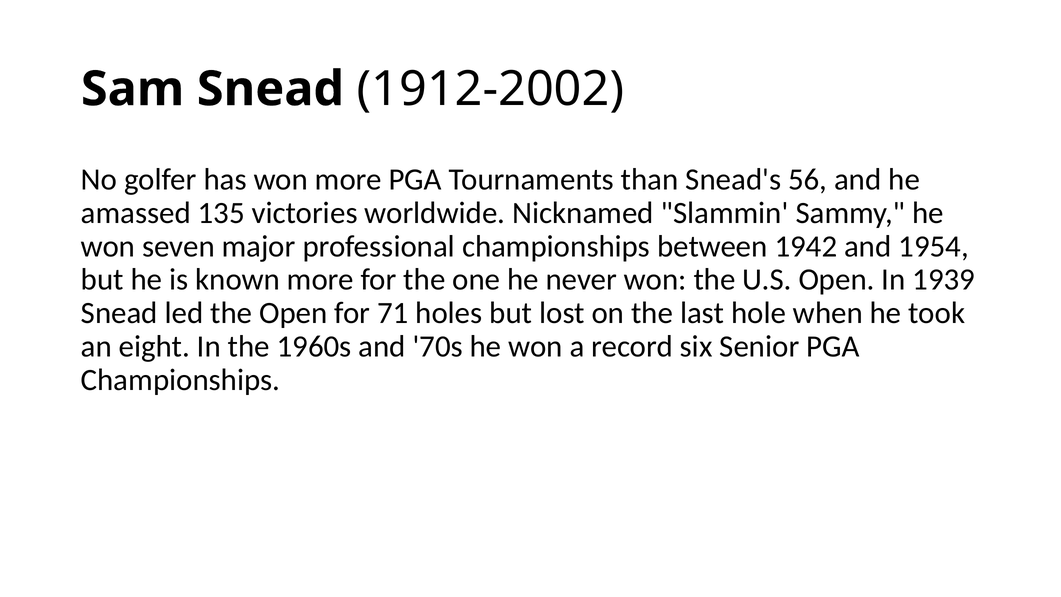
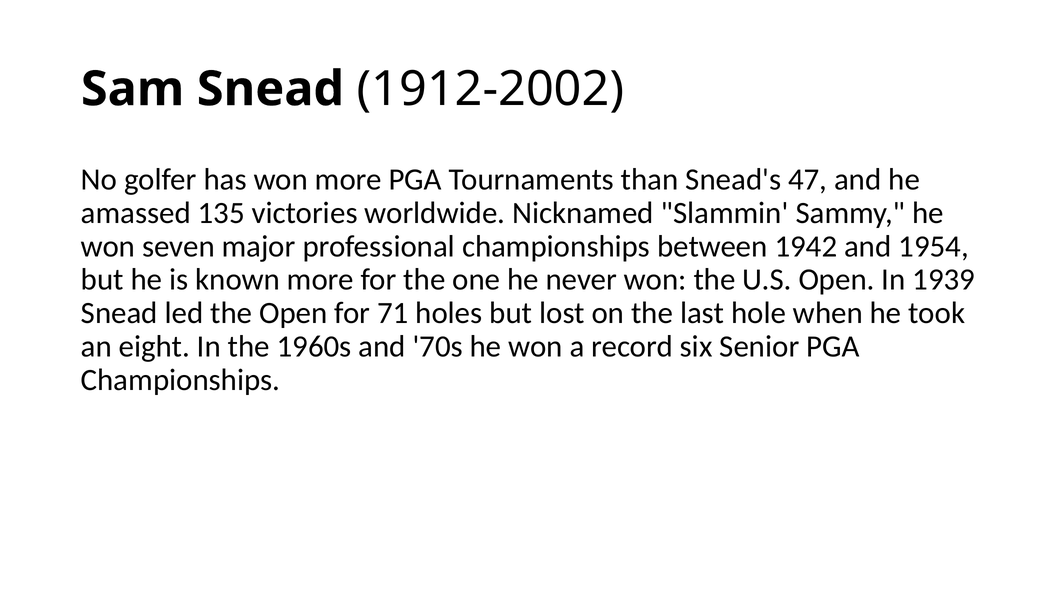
56: 56 -> 47 (808, 179)
